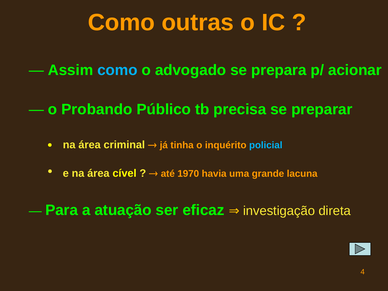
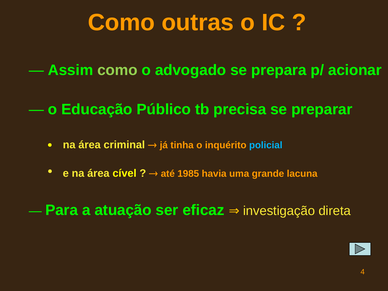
como colour: light blue -> light green (117, 70)
Probando: Probando -> Educação (97, 109)
1970: 1970 -> 1985 (188, 174)
